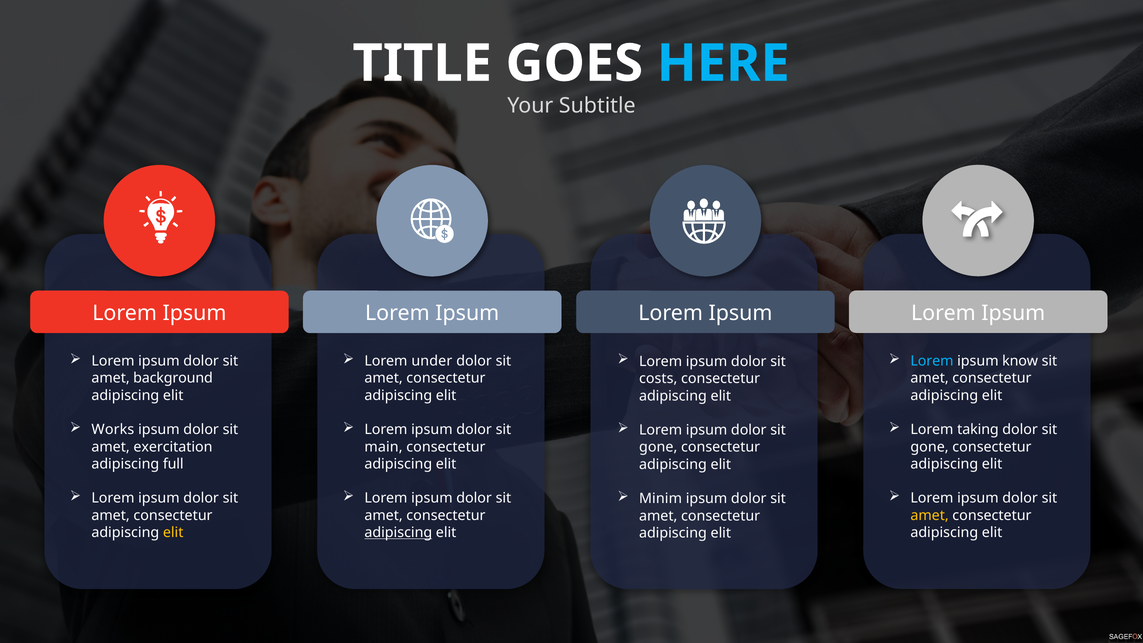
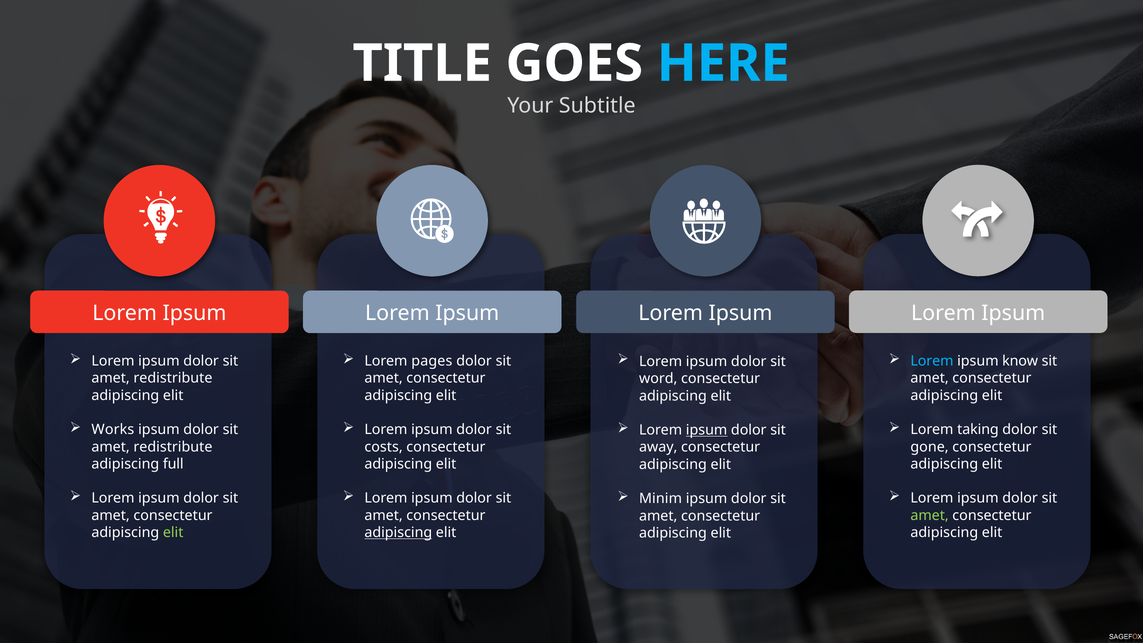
under: under -> pages (432, 361)
background: background -> redistribute (173, 378)
costs: costs -> word (658, 379)
ipsum underline: none -> present (707, 430)
exercitation: exercitation -> redistribute (173, 447)
main: main -> costs (384, 447)
gone: gone -> away (658, 447)
amet colour: yellow -> light green (930, 515)
elit colour: yellow -> light green (173, 533)
